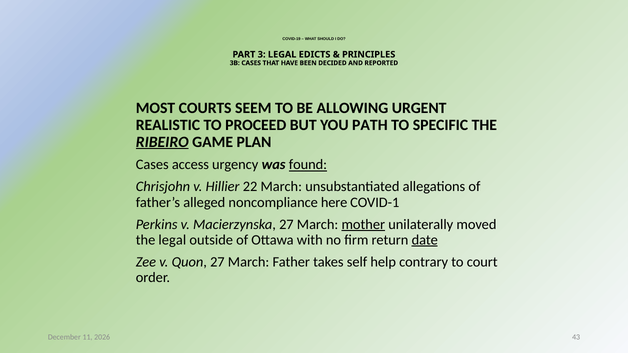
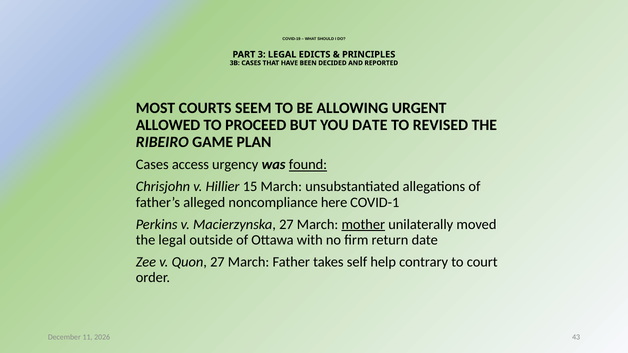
REALISTIC: REALISTIC -> ALLOWED (168, 125)
YOU PATH: PATH -> DATE (370, 125)
SPECIFIC: SPECIFIC -> REVISED (440, 125)
RIBEIRO underline: present -> none (162, 142)
22: 22 -> 15 (250, 187)
date underline: present -> none (425, 240)
